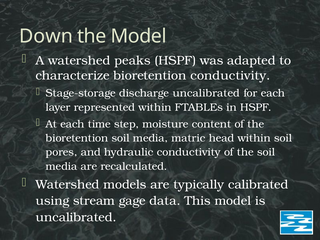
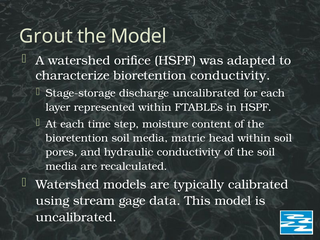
Down: Down -> Grout (46, 36)
peaks: peaks -> orifice (133, 61)
